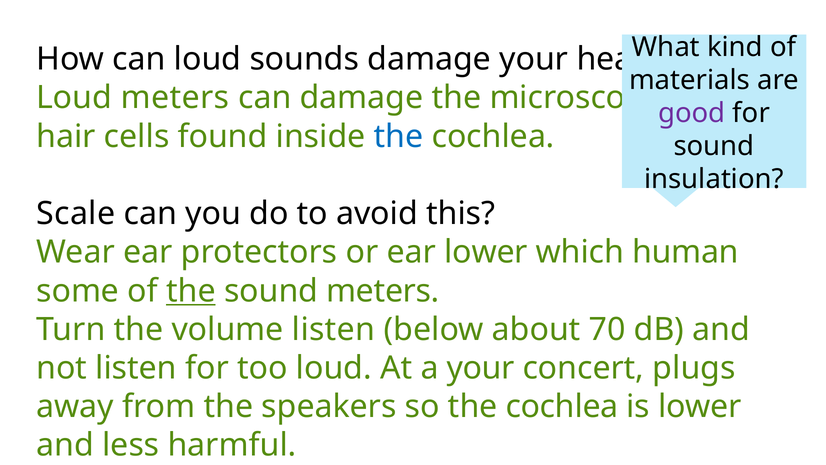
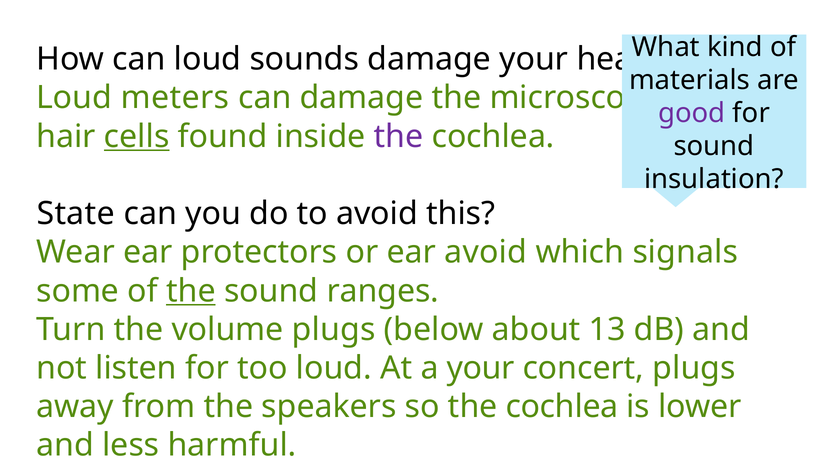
cells underline: none -> present (137, 136)
the colour: blue -> purple (399, 136)
Scale: Scale -> State (76, 213)
ear lower: lower -> avoid (486, 252)
human: human -> signals (685, 252)
sound meters: meters -> ranges (383, 291)
volume listen: listen -> plugs (334, 329)
70: 70 -> 13 (607, 329)
